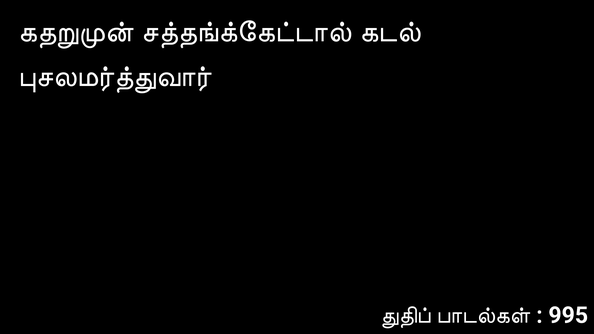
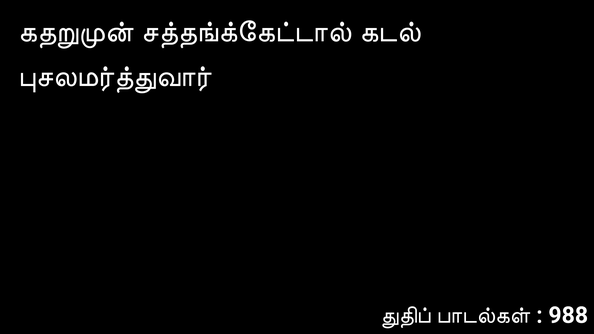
995: 995 -> 988 (568, 315)
